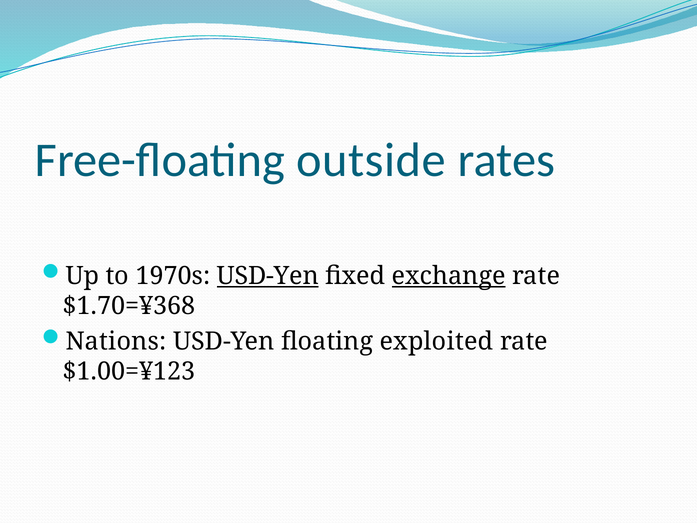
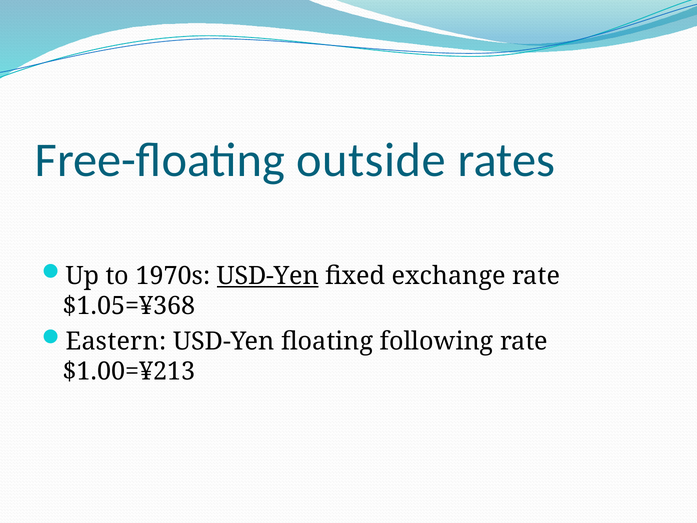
exchange underline: present -> none (449, 276)
$1.70=¥368: $1.70=¥368 -> $1.05=¥368 (129, 306)
Nations: Nations -> Eastern (116, 341)
exploited: exploited -> following (437, 341)
$1.00=¥123: $1.00=¥123 -> $1.00=¥213 (129, 371)
